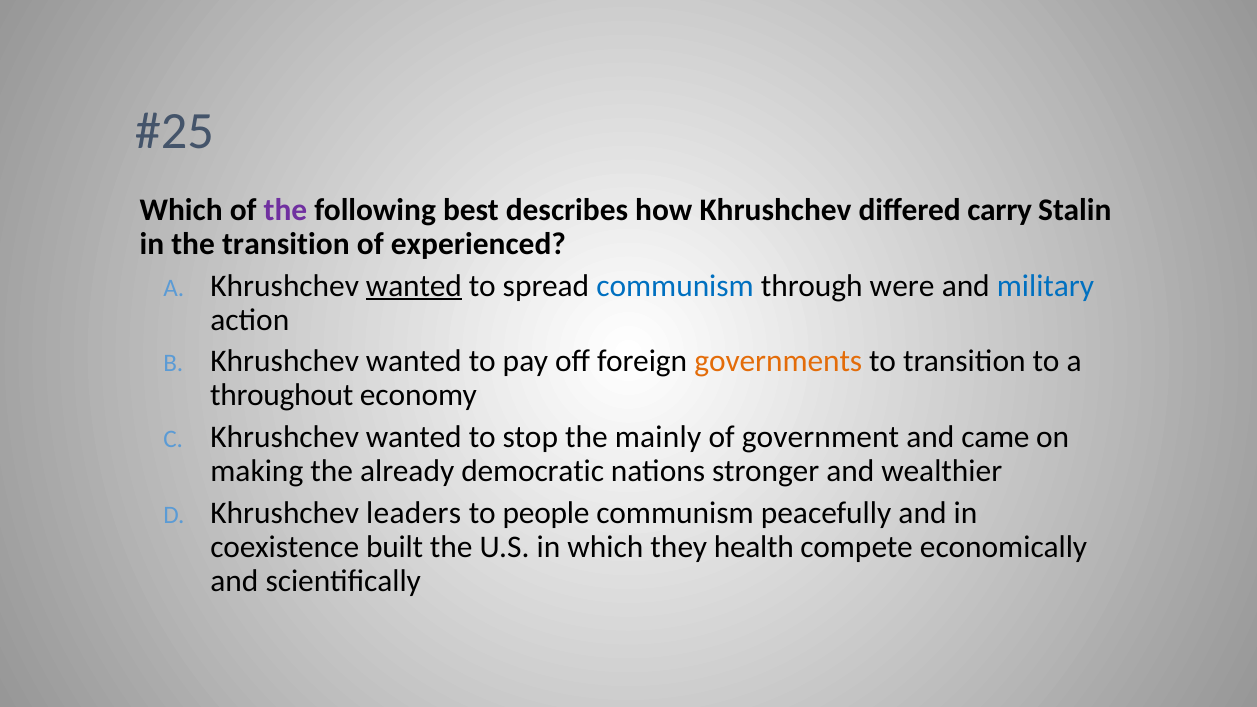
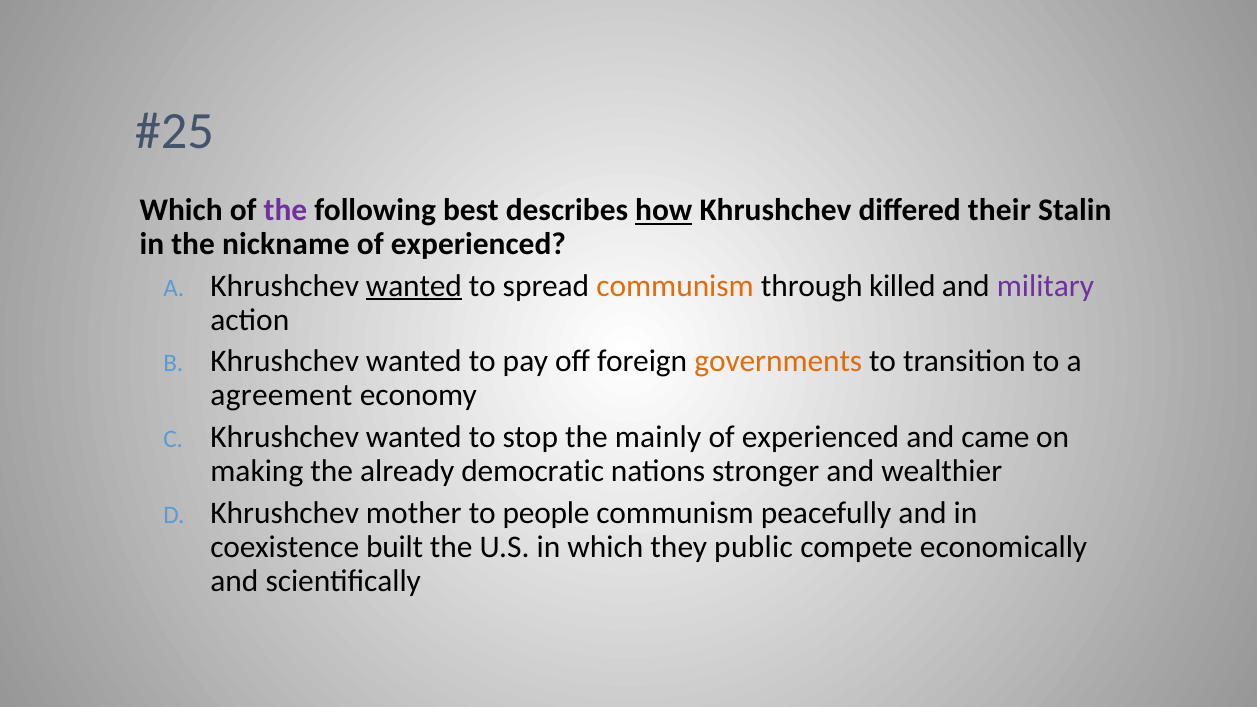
how underline: none -> present (664, 210)
carry: carry -> their (999, 210)
the transition: transition -> nickname (286, 244)
communism colour: blue -> orange (675, 286)
were: were -> killed (902, 286)
military colour: blue -> purple (1045, 286)
throughout: throughout -> agreement (281, 396)
government: government -> experienced (821, 437)
leaders: leaders -> mother (414, 513)
health: health -> public (754, 547)
